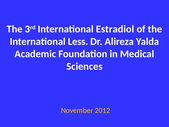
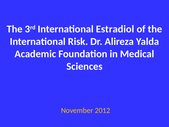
Less: Less -> Risk (78, 41)
